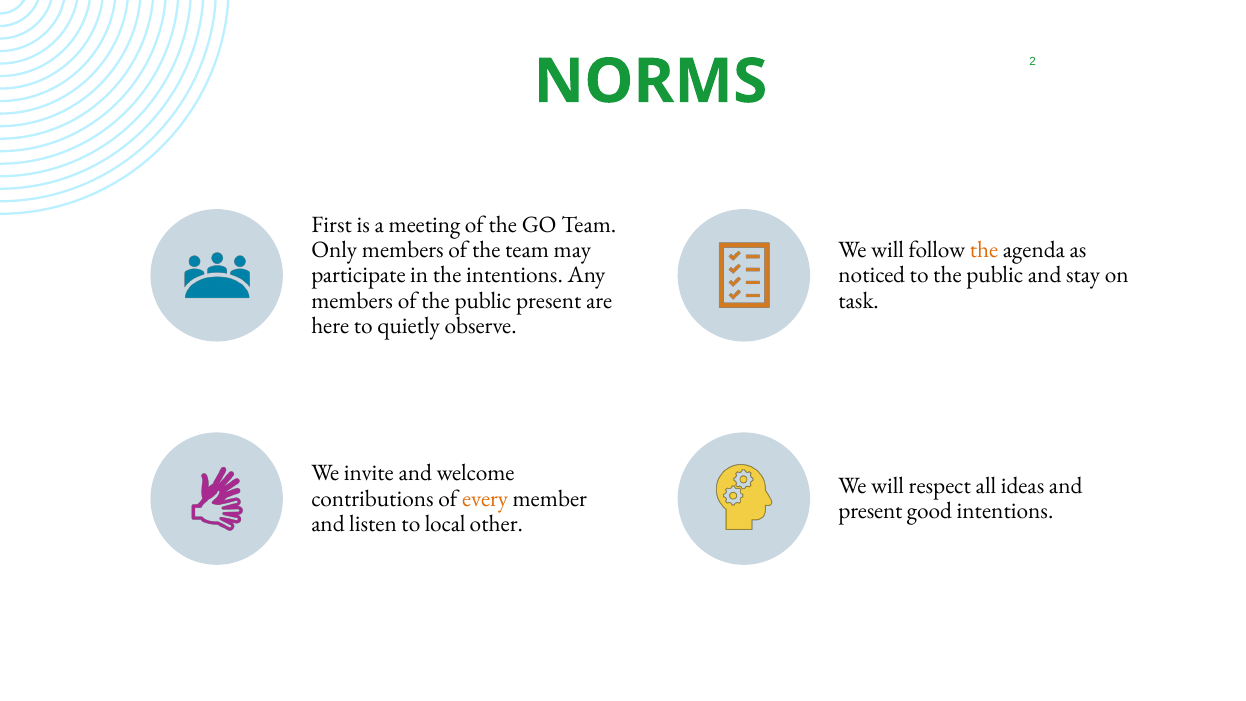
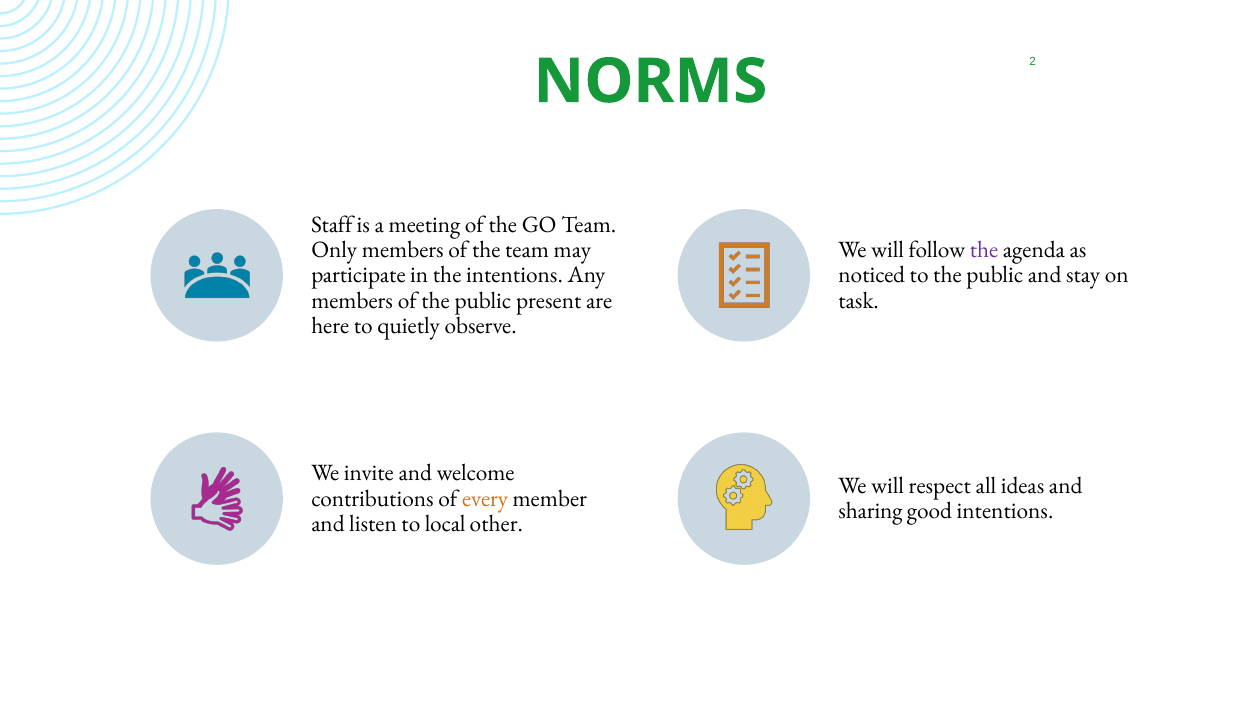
First: First -> Staff (332, 225)
the colour: orange -> purple (984, 250)
present: present -> sharing (870, 511)
